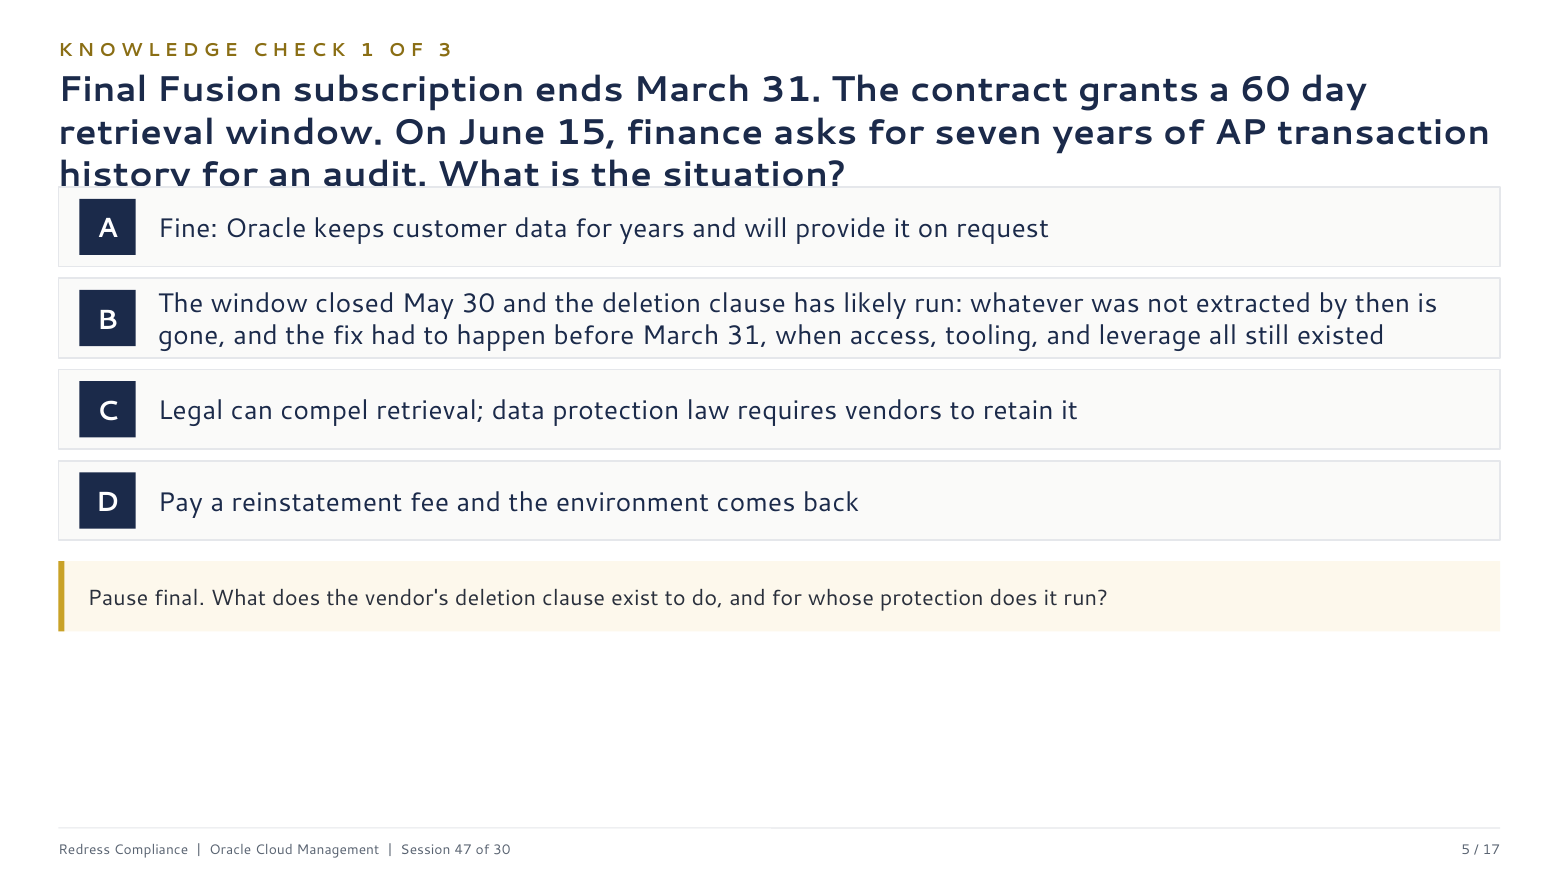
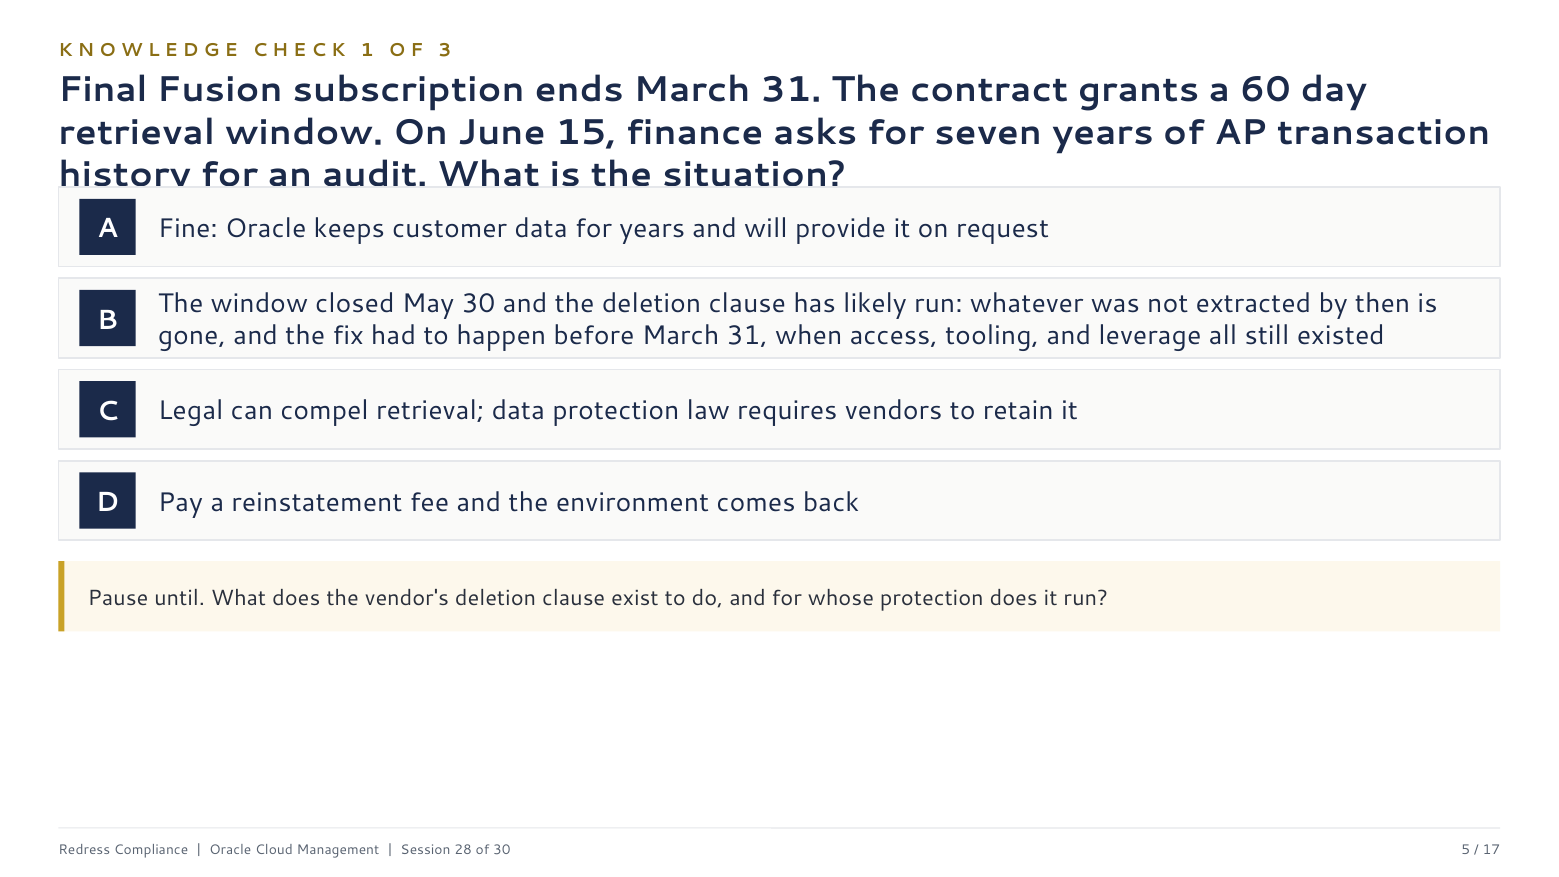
Pause final: final -> until (180, 598)
47: 47 -> 28 (463, 850)
